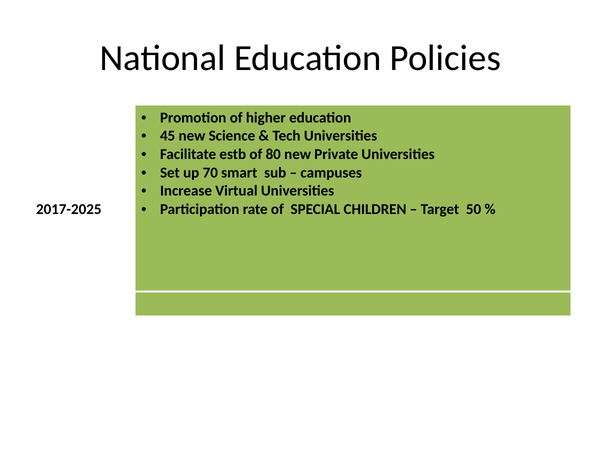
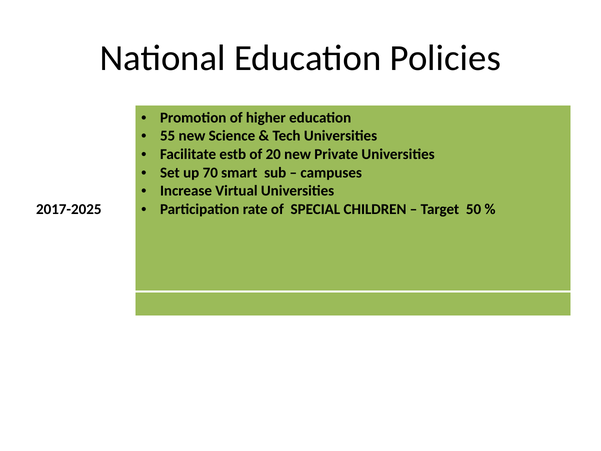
45: 45 -> 55 (168, 136)
80: 80 -> 20 (273, 154)
